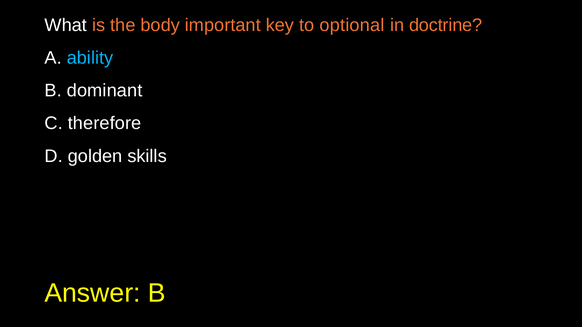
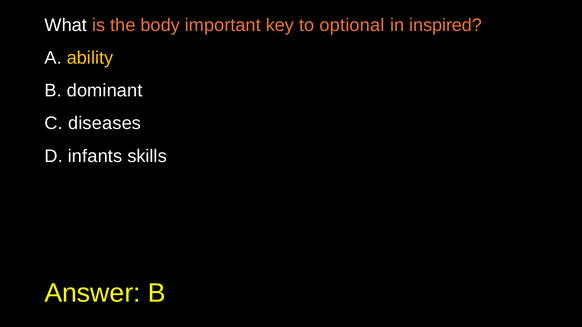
doctrine: doctrine -> inspired (446, 25)
ability colour: light blue -> yellow (90, 58)
therefore: therefore -> diseases (105, 123)
golden: golden -> infants (95, 156)
